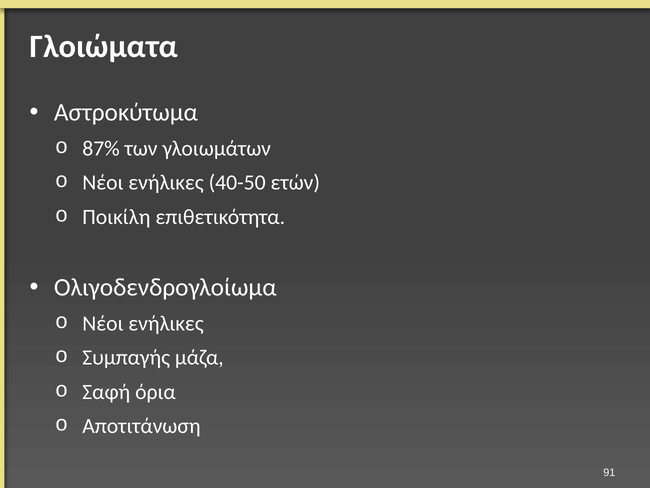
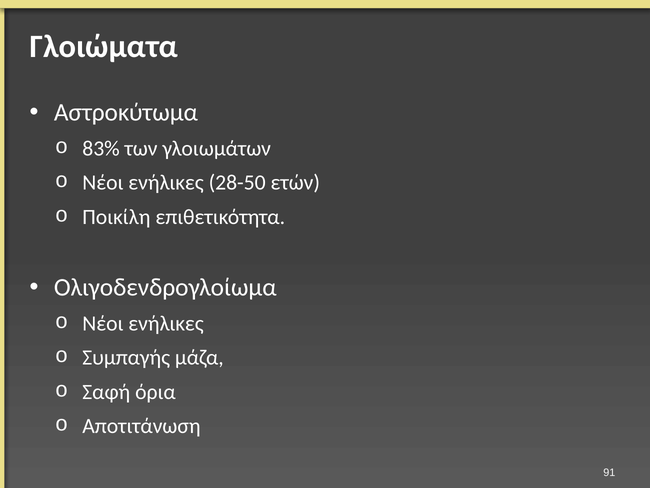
87%: 87% -> 83% (101, 148)
40-50: 40-50 -> 28-50 (237, 182)
